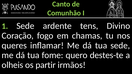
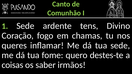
olheis: olheis -> coisas (12, 65)
partir: partir -> saber (46, 65)
